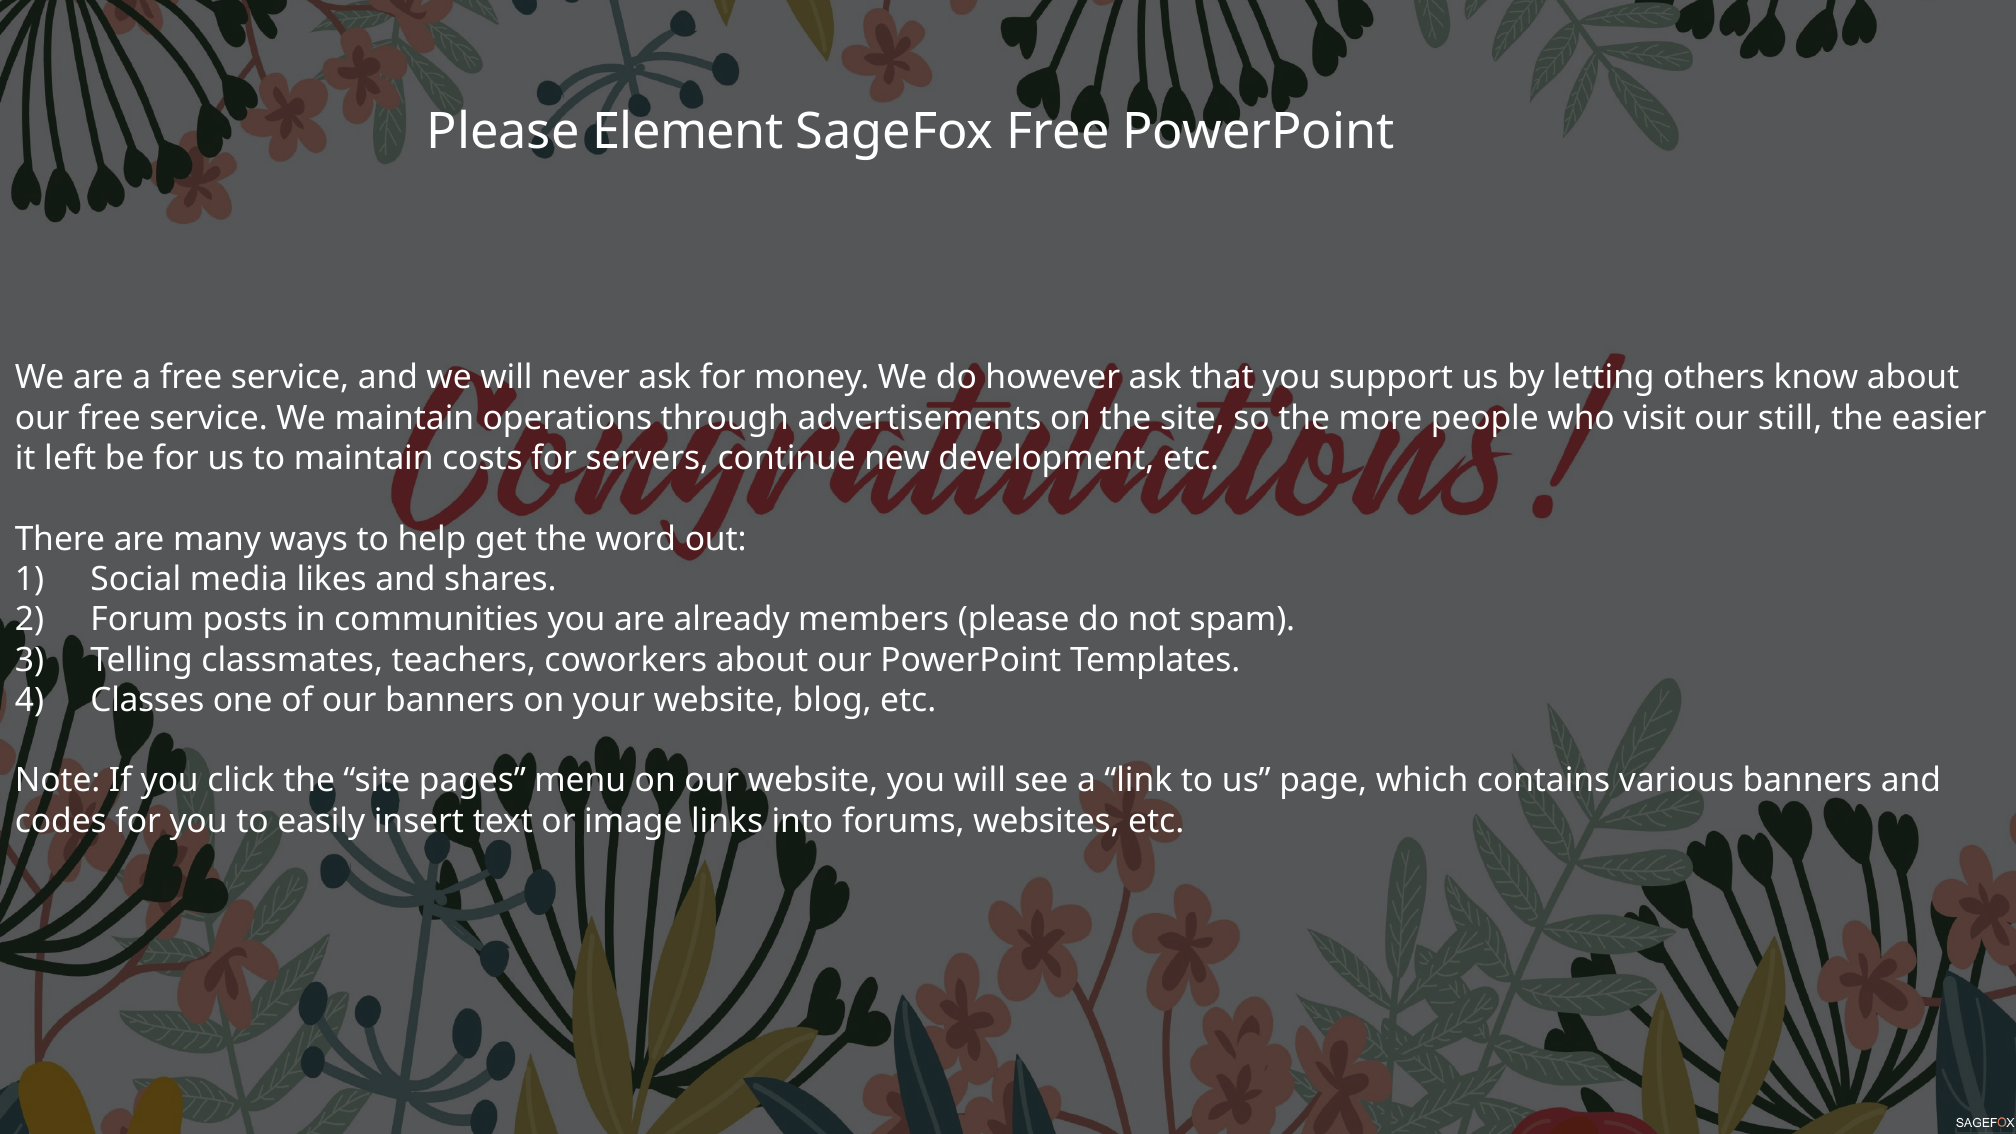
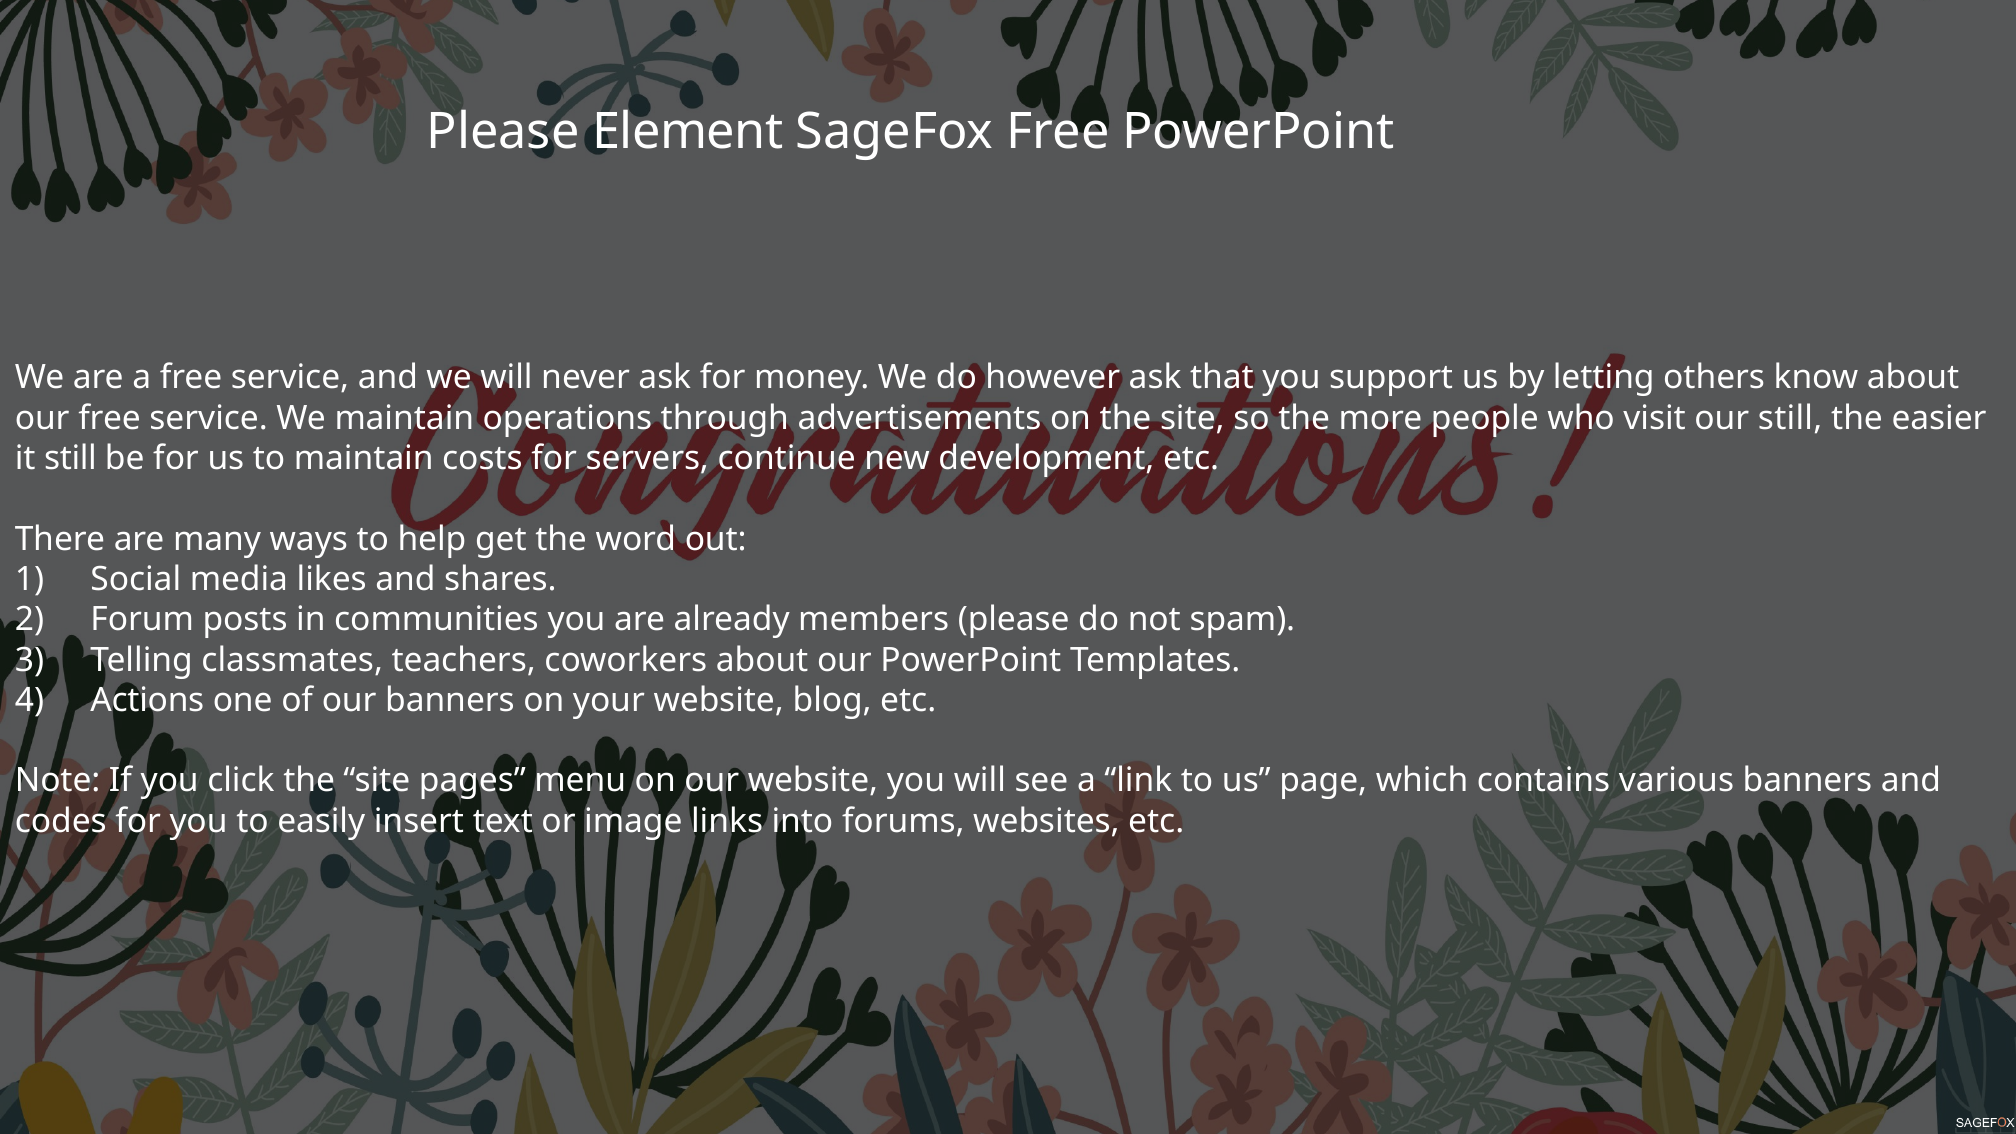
it left: left -> still (70, 458)
Classes: Classes -> Actions (147, 700)
